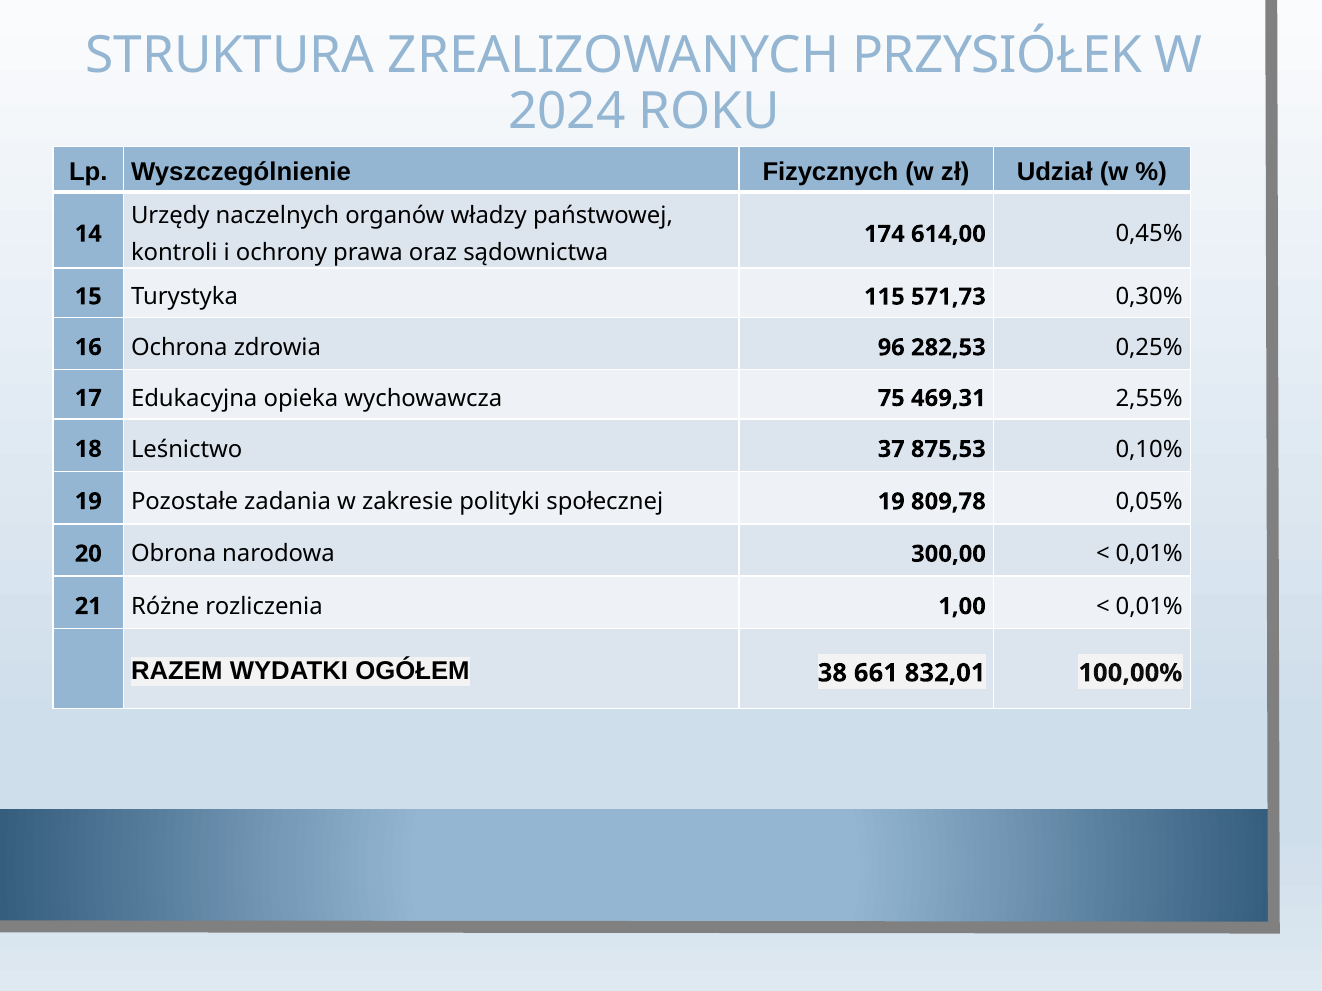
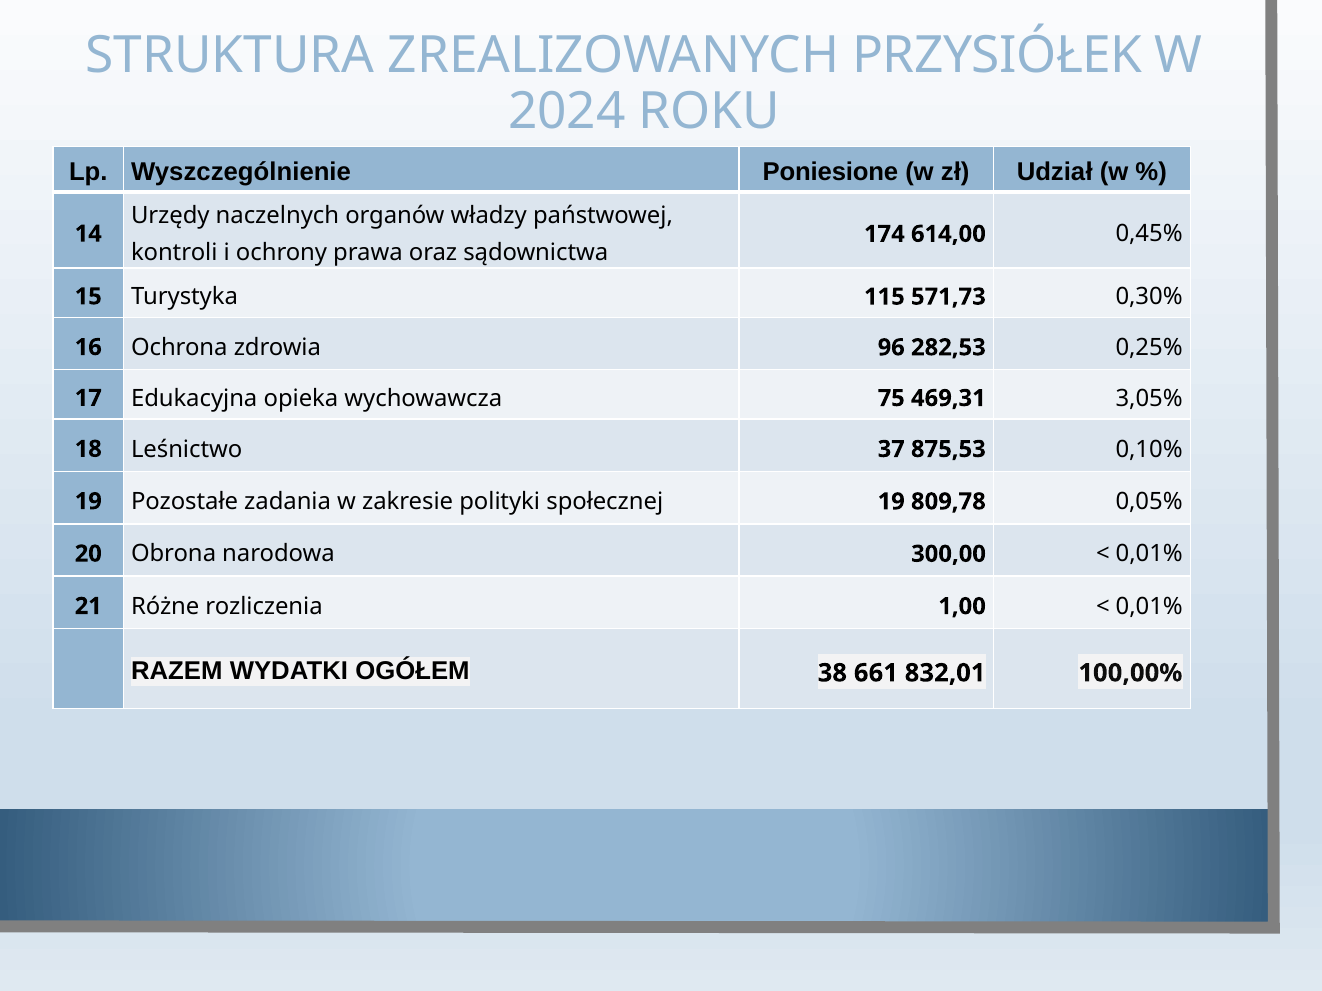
Fizycznych: Fizycznych -> Poniesione (830, 172)
2,55%: 2,55% -> 3,05% (1149, 398)
